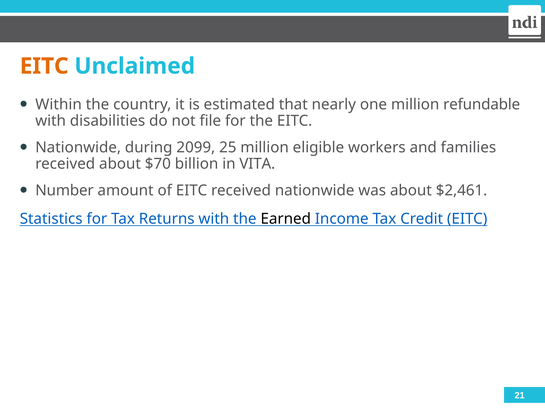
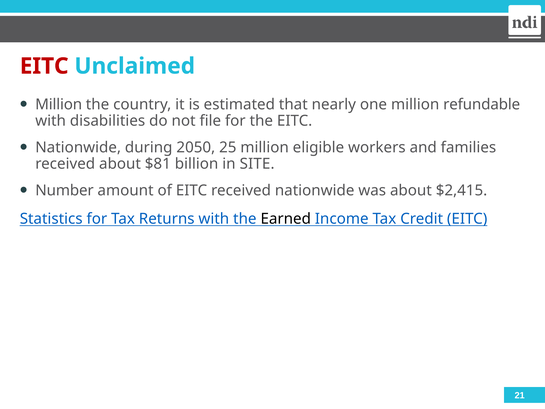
EITC colour: orange -> red (44, 66)
Within: Within -> Million (59, 104)
2099: 2099 -> 2050 (196, 147)
$70: $70 -> $81 (158, 164)
VITA: VITA -> SITE (257, 164)
$2,461: $2,461 -> $2,415 (462, 190)
